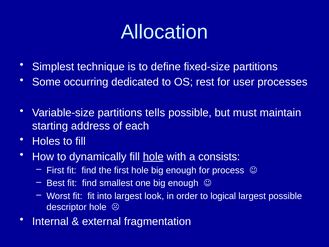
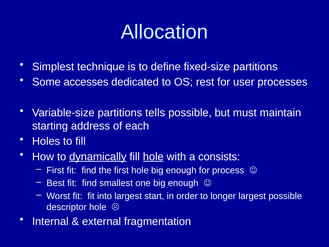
occurring: occurring -> accesses (86, 82)
dynamically underline: none -> present (98, 156)
look: look -> start (154, 196)
logical: logical -> longer (223, 196)
